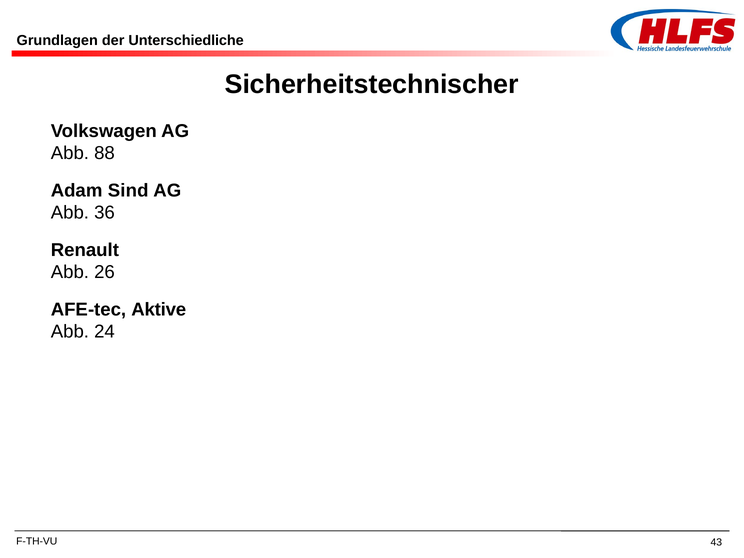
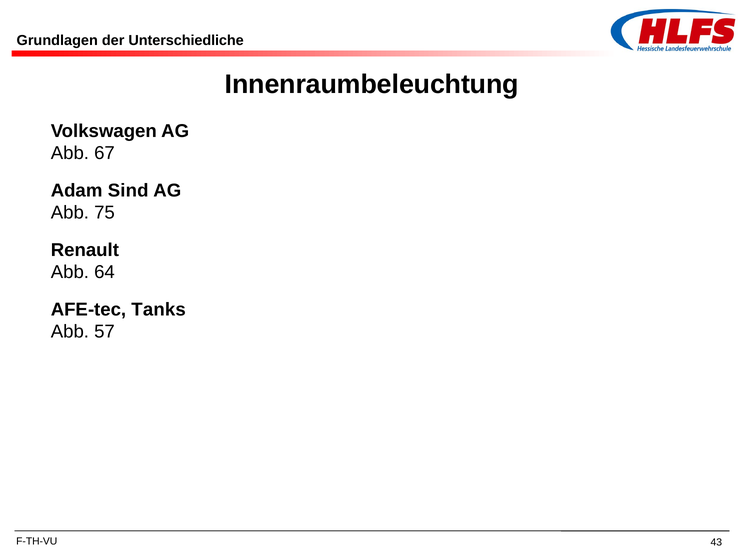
Sicherheitstechnischer: Sicherheitstechnischer -> Innenraumbeleuchtung (372, 85)
88: 88 -> 67 (105, 153)
36: 36 -> 75 (105, 213)
26: 26 -> 64 (105, 272)
Aktive: Aktive -> Tanks (159, 309)
24: 24 -> 57 (105, 332)
